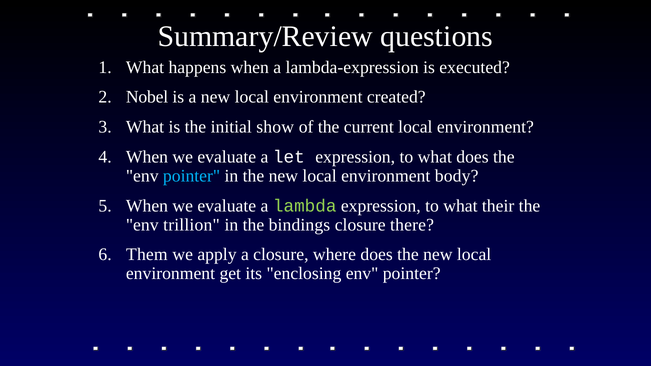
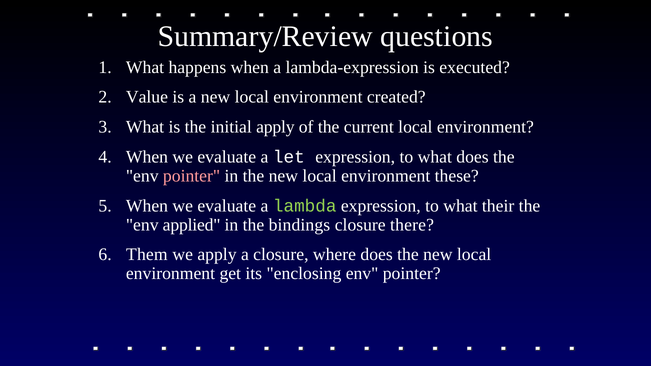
Nobel: Nobel -> Value (147, 97)
initial show: show -> apply (275, 127)
pointer colour: light blue -> pink (192, 176)
body: body -> these (457, 176)
trillion: trillion -> applied (192, 225)
